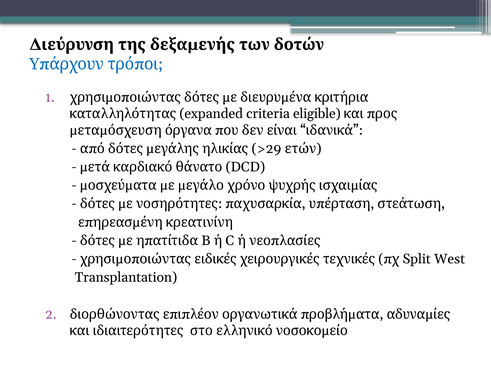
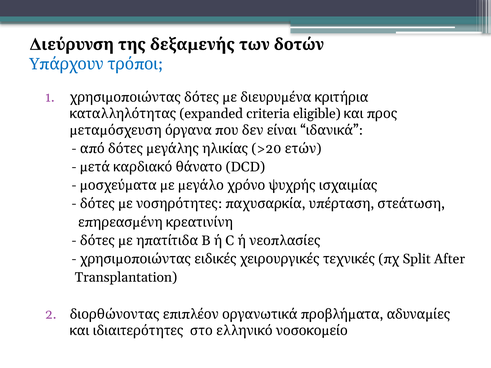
>29: >29 -> >20 (266, 149)
West: West -> After (450, 259)
